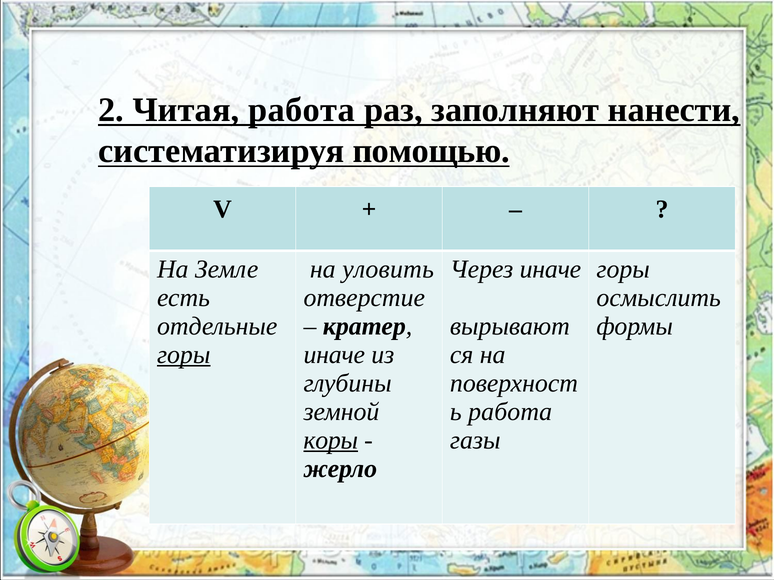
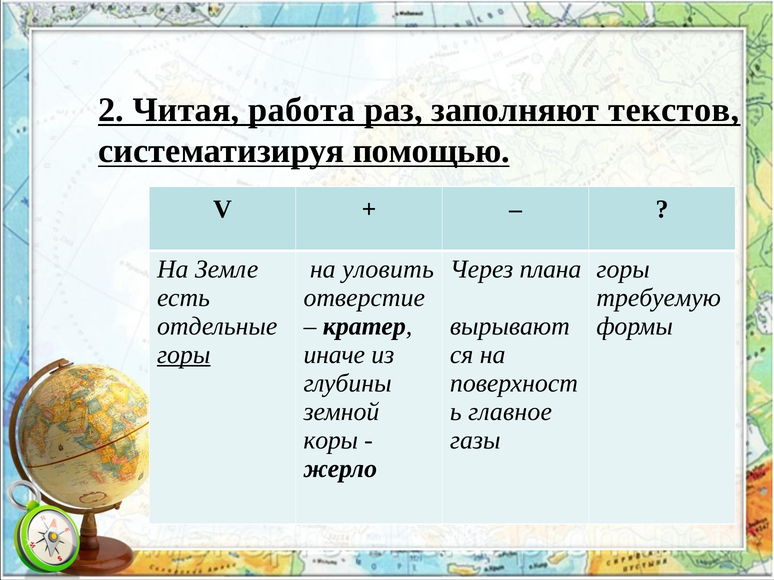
нанести: нанести -> текстов (674, 110)
Через иначе: иначе -> плана (550, 269)
осмыслить: осмыслить -> требуемую (659, 298)
работа: работа -> главное (510, 412)
коры underline: present -> none (331, 440)
